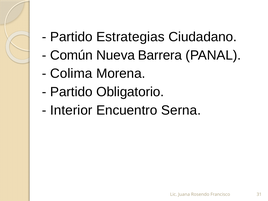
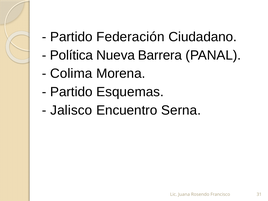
Estrategias: Estrategias -> Federación (130, 37)
Común: Común -> Política (71, 55)
Obligatorio: Obligatorio -> Esquemas (130, 92)
Interior: Interior -> Jalisco (71, 110)
